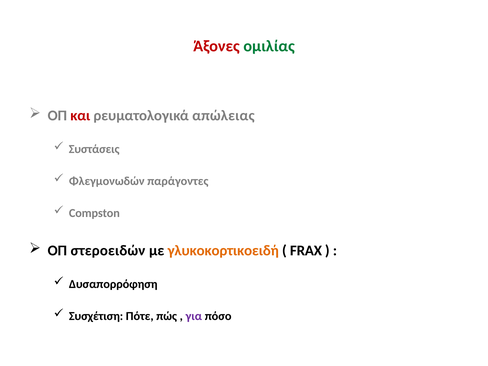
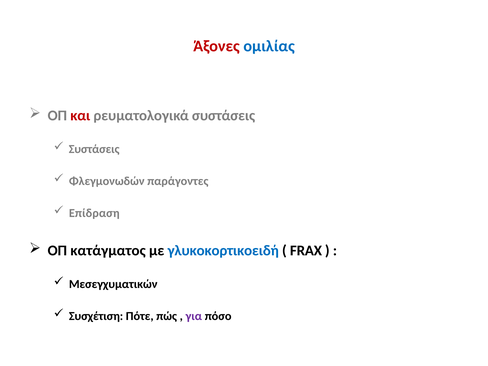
ομιλίας colour: green -> blue (269, 46)
ρευματολογικά απώλειας: απώλειας -> συστάσεις (224, 116)
Compston: Compston -> Επίδραση (94, 213)
στεροειδών: στεροειδών -> κατάγματος (108, 251)
γλυκοκορτικοειδή colour: orange -> blue (223, 251)
Δυσαπορρόφηση: Δυσαπορρόφηση -> Μεσεγχυματικών (113, 284)
